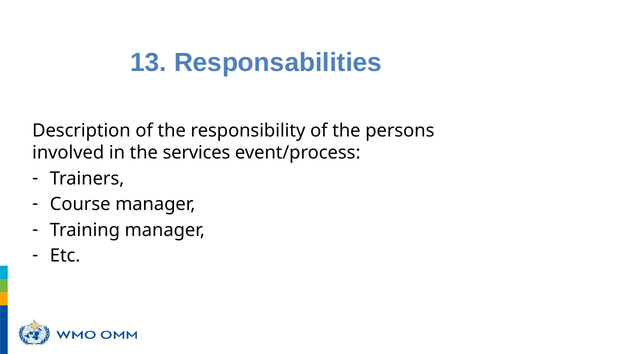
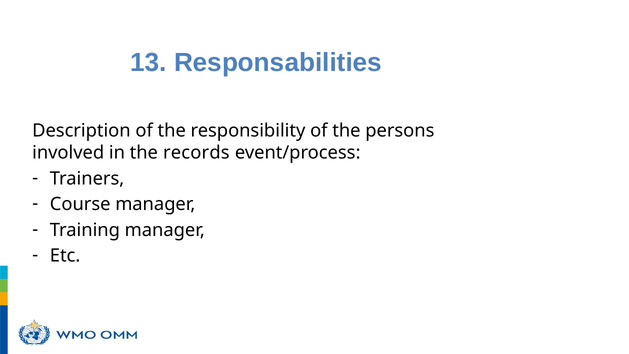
the services: services -> records (196, 153)
